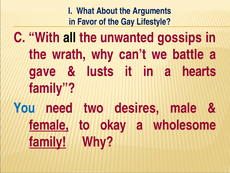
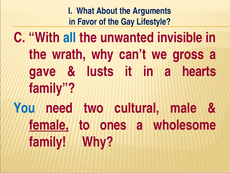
all colour: black -> blue (70, 37)
gossips: gossips -> invisible (180, 37)
battle: battle -> gross (188, 54)
desires: desires -> cultural (137, 108)
okay: okay -> ones (113, 125)
family underline: present -> none (48, 142)
